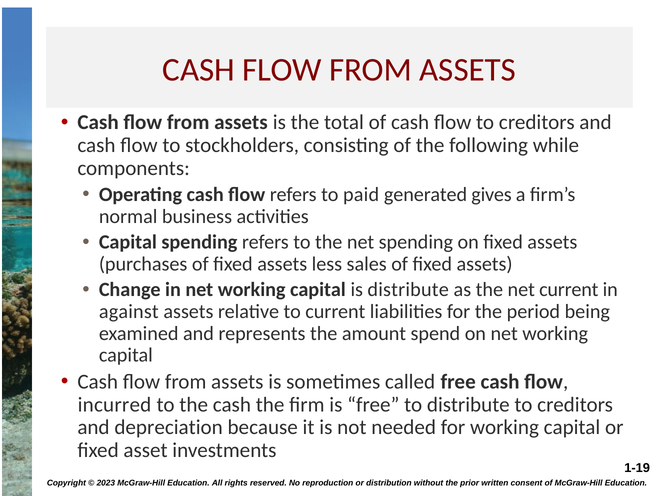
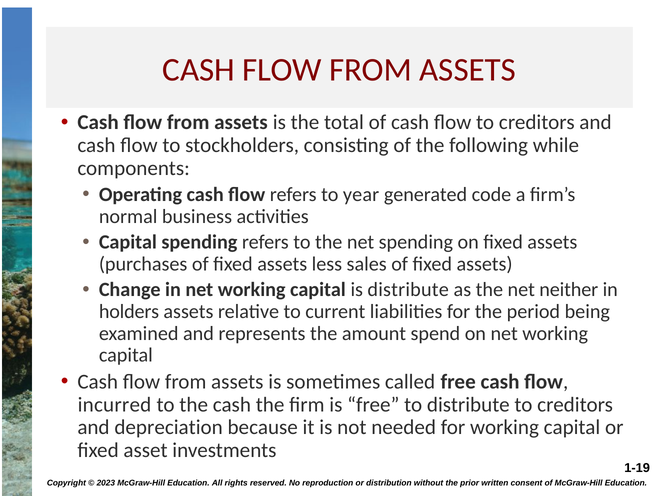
paid: paid -> year (361, 194)
gives: gives -> code (491, 194)
net current: current -> neither (569, 290)
against: against -> holders (129, 311)
